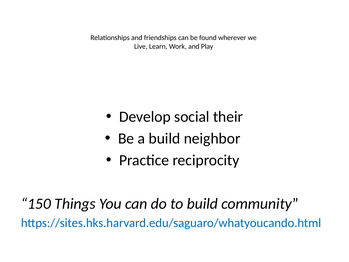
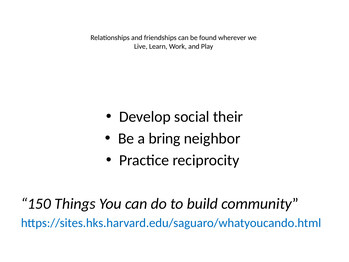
a build: build -> bring (165, 138)
